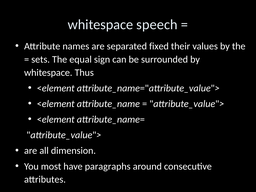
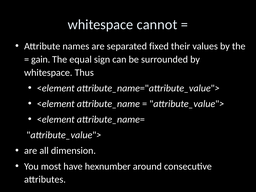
speech: speech -> cannot (157, 25)
sets: sets -> gain (41, 59)
paragraphs: paragraphs -> hexnumber (108, 166)
